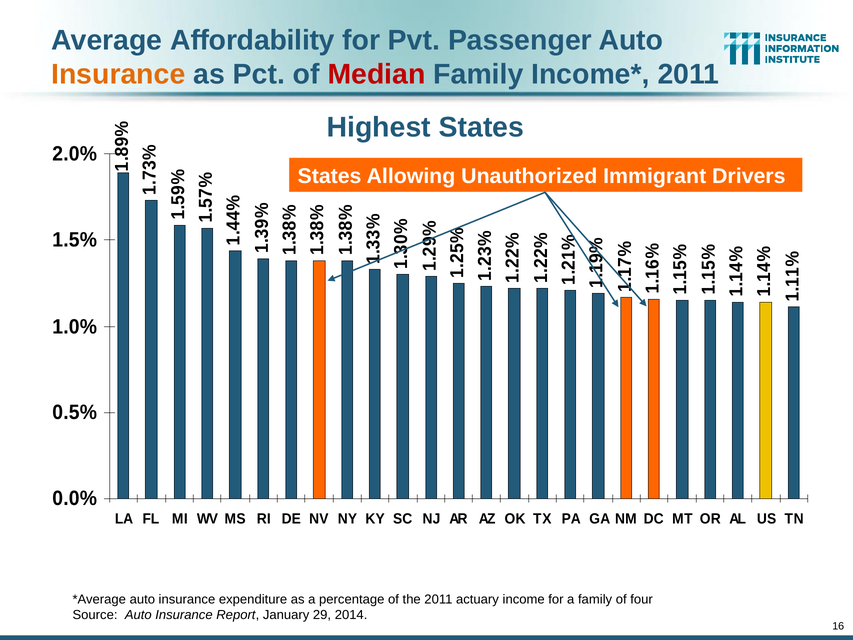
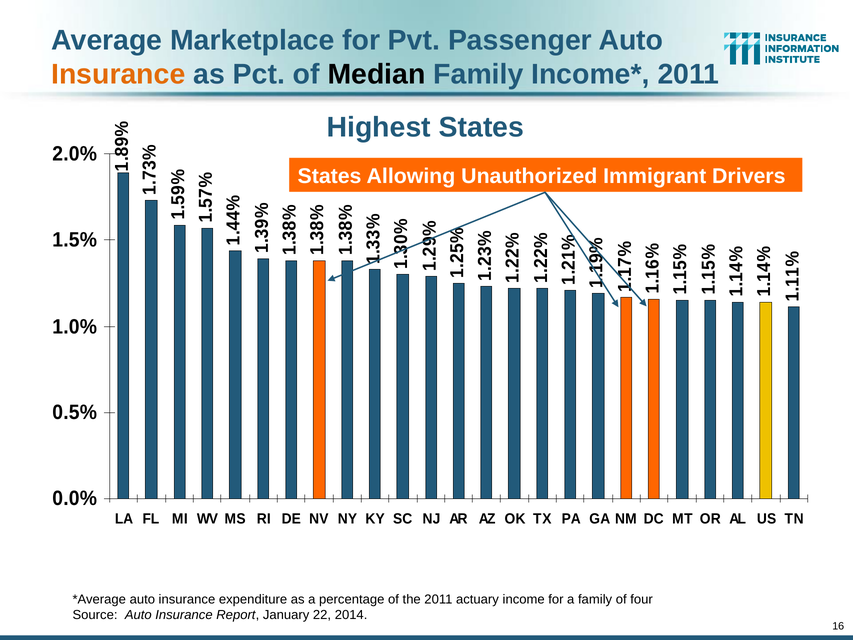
Affordability: Affordability -> Marketplace (252, 40)
Median colour: red -> black (376, 74)
29: 29 -> 22 (322, 615)
